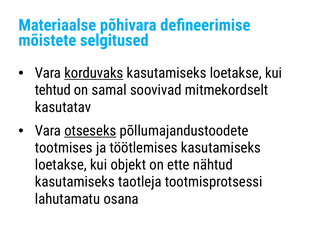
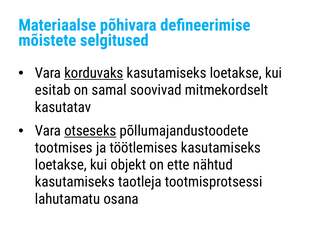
tehtud: tehtud -> esitab (53, 90)
